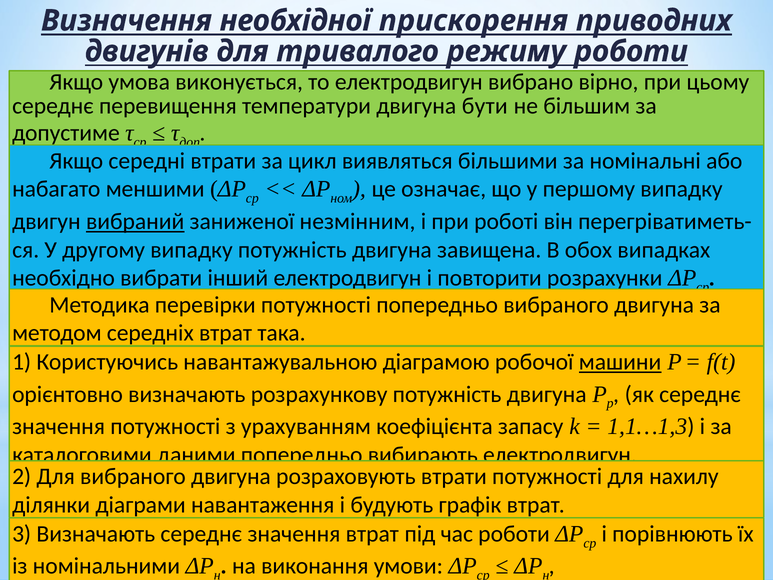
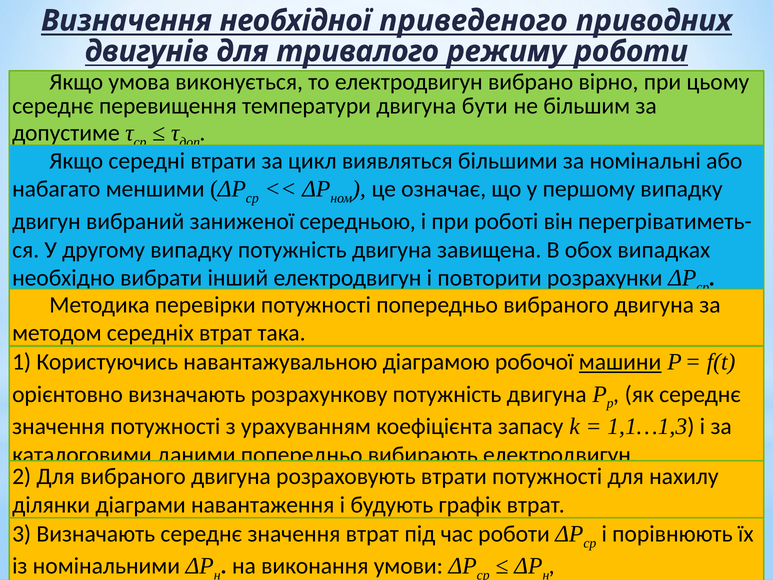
прискорення: прискорення -> приведеного (473, 21)
вибраний underline: present -> none (135, 221)
незмінним: незмінним -> середньою (358, 221)
